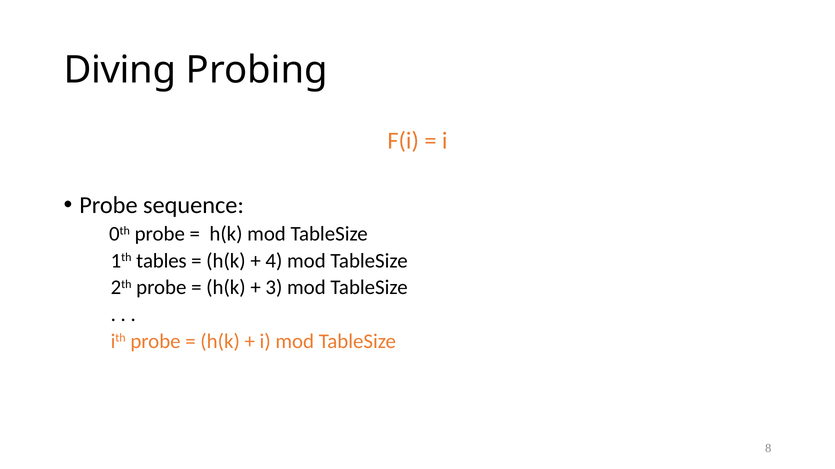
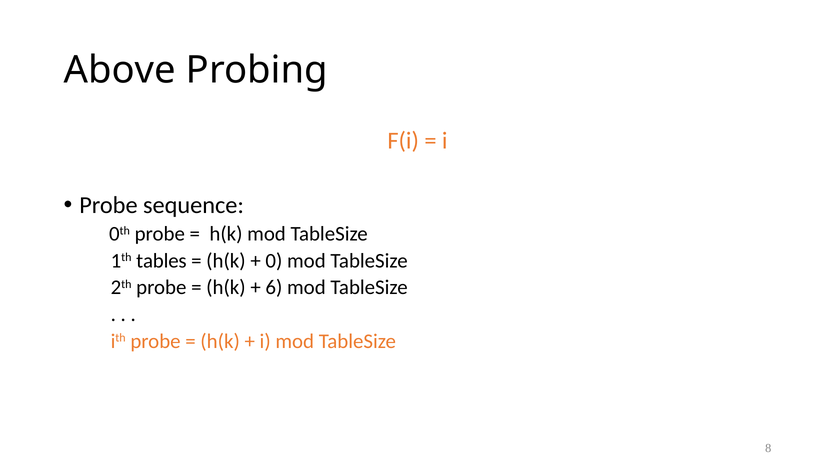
Diving: Diving -> Above (120, 70)
4: 4 -> 0 (274, 261)
3: 3 -> 6 (274, 288)
